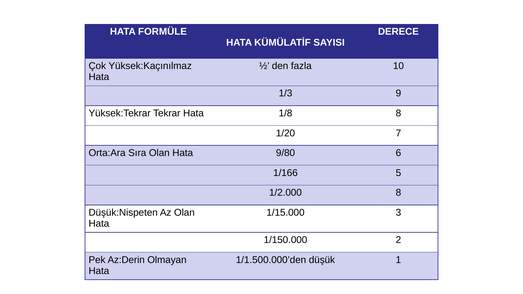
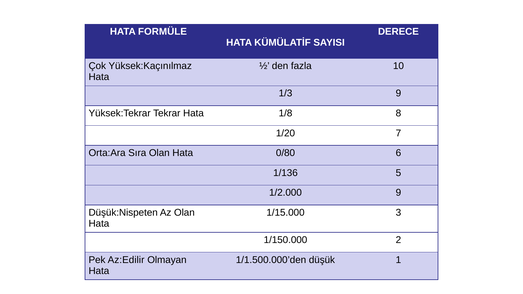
9/80: 9/80 -> 0/80 (286, 153)
1/166: 1/166 -> 1/136 (285, 173)
1/2.000 8: 8 -> 9 (398, 193)
Az:Derin: Az:Derin -> Az:Edilir (126, 260)
